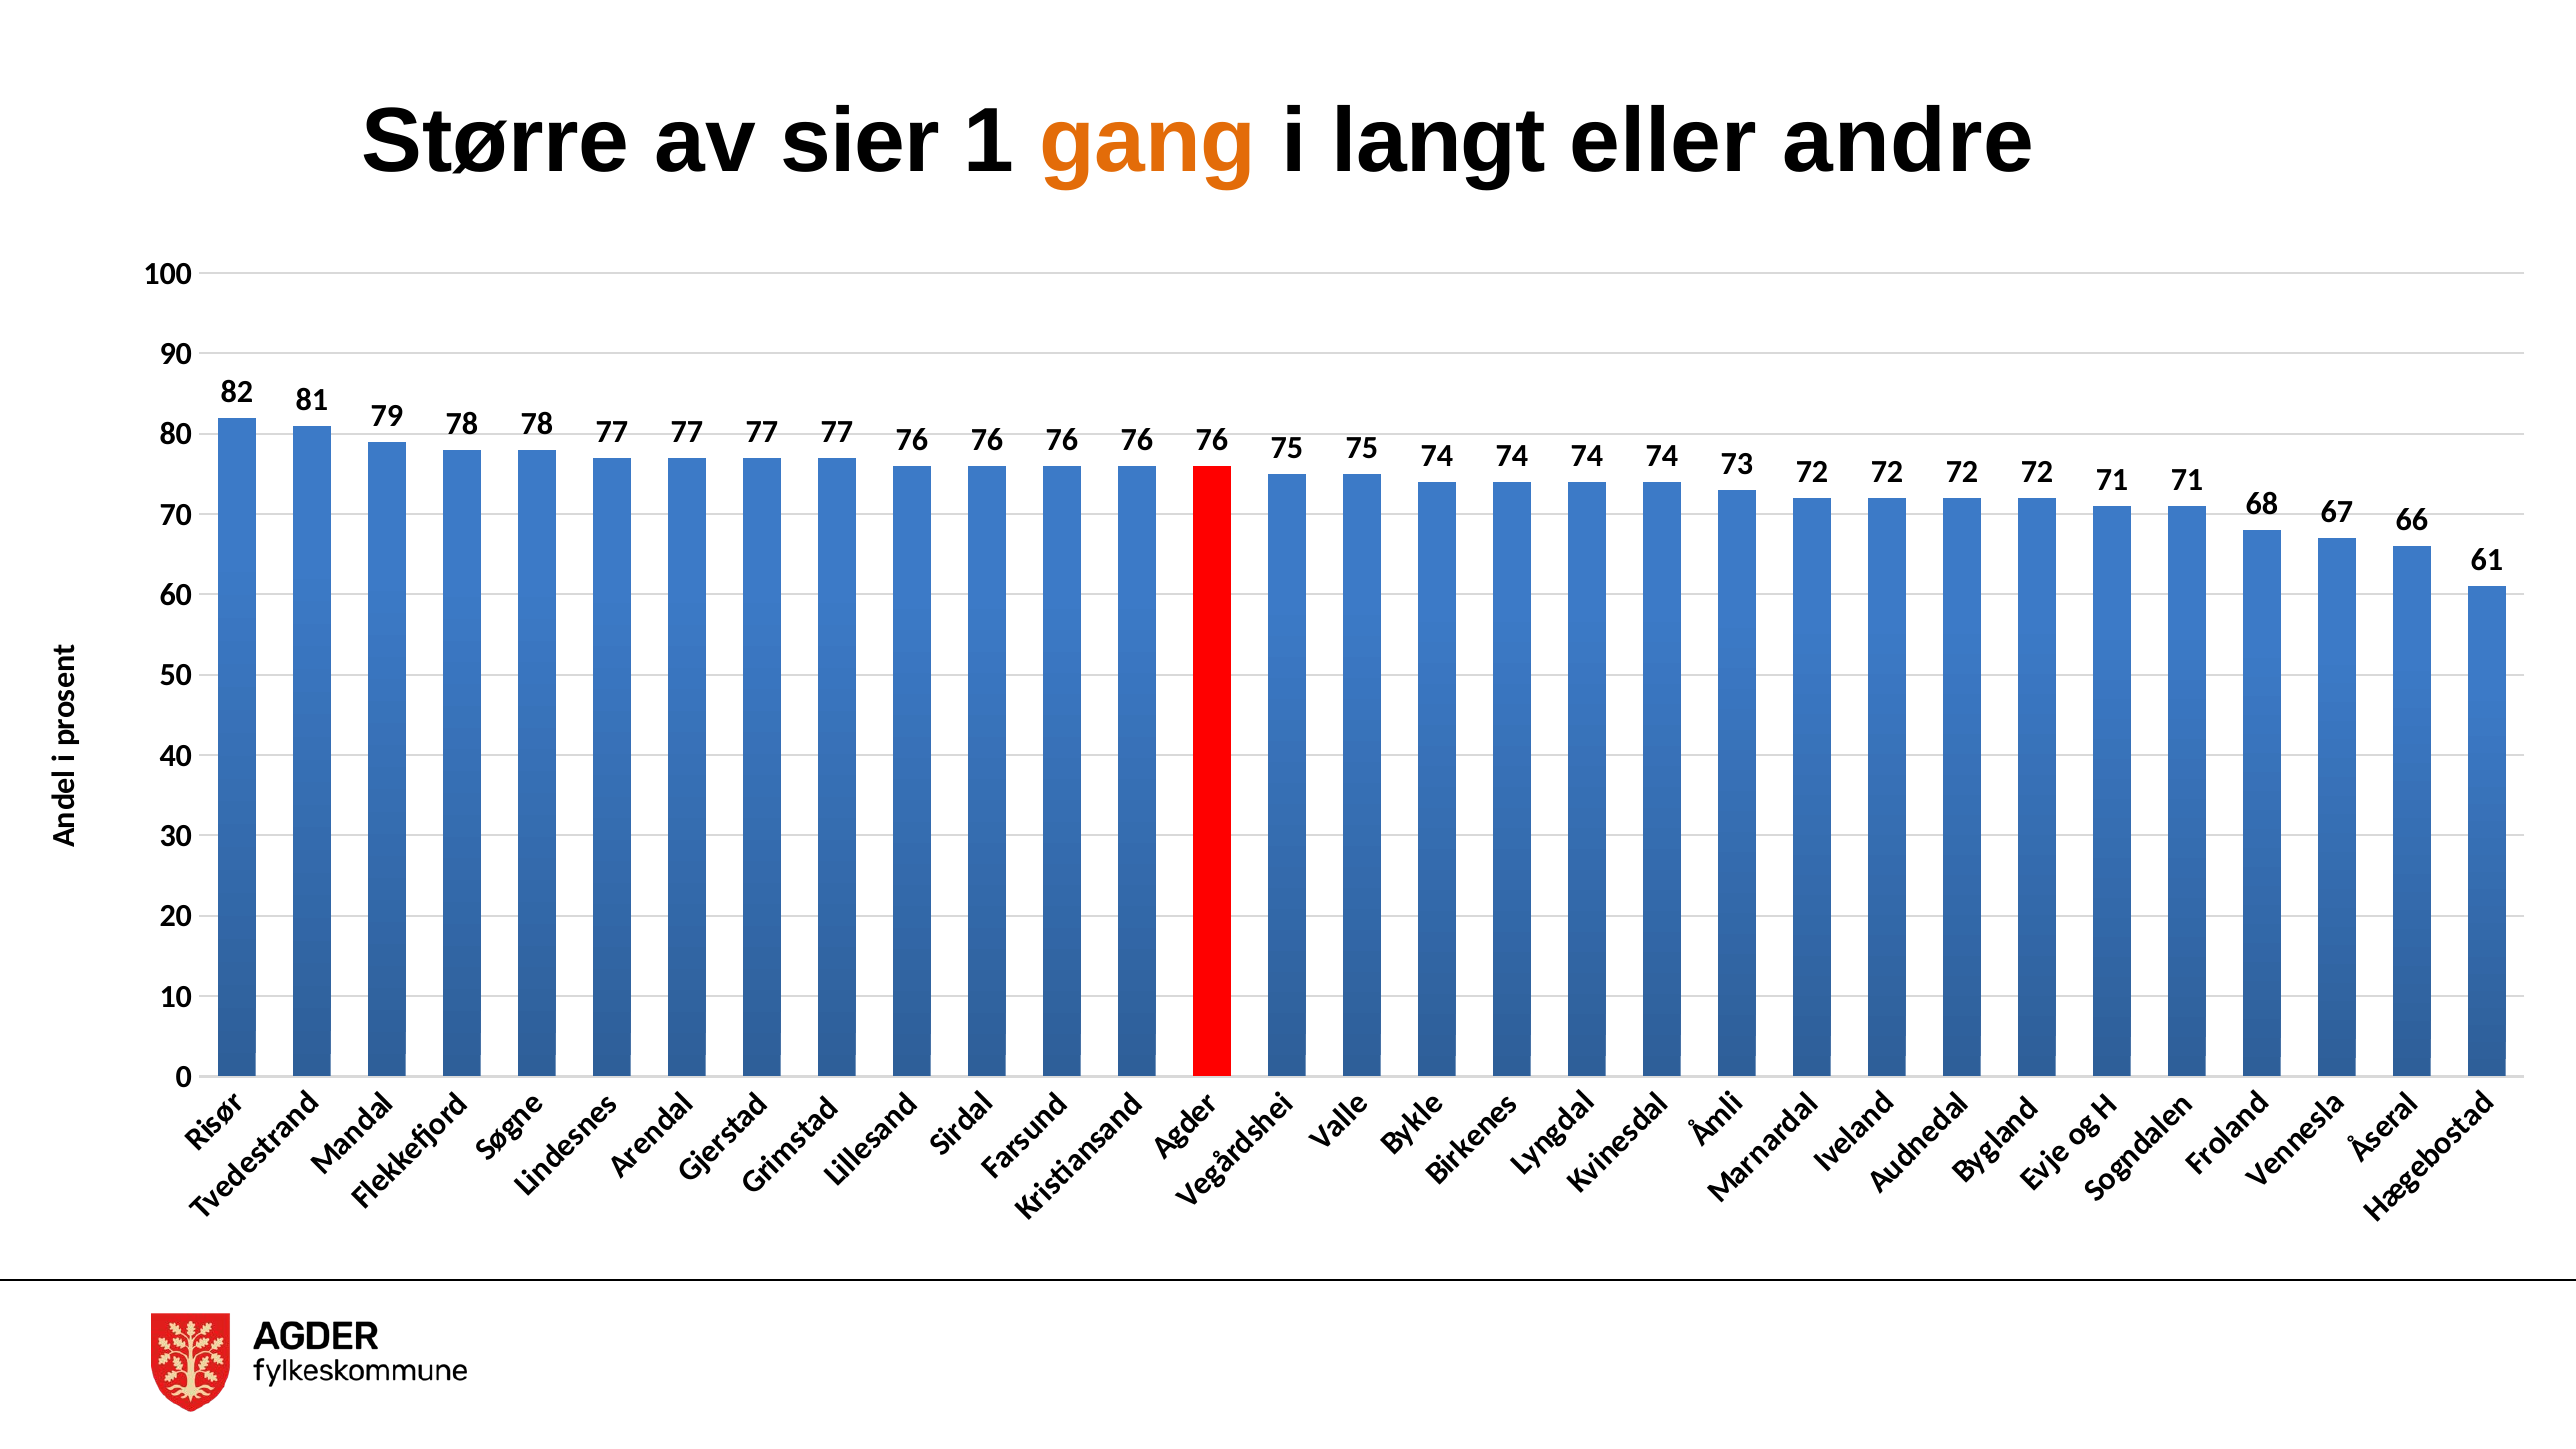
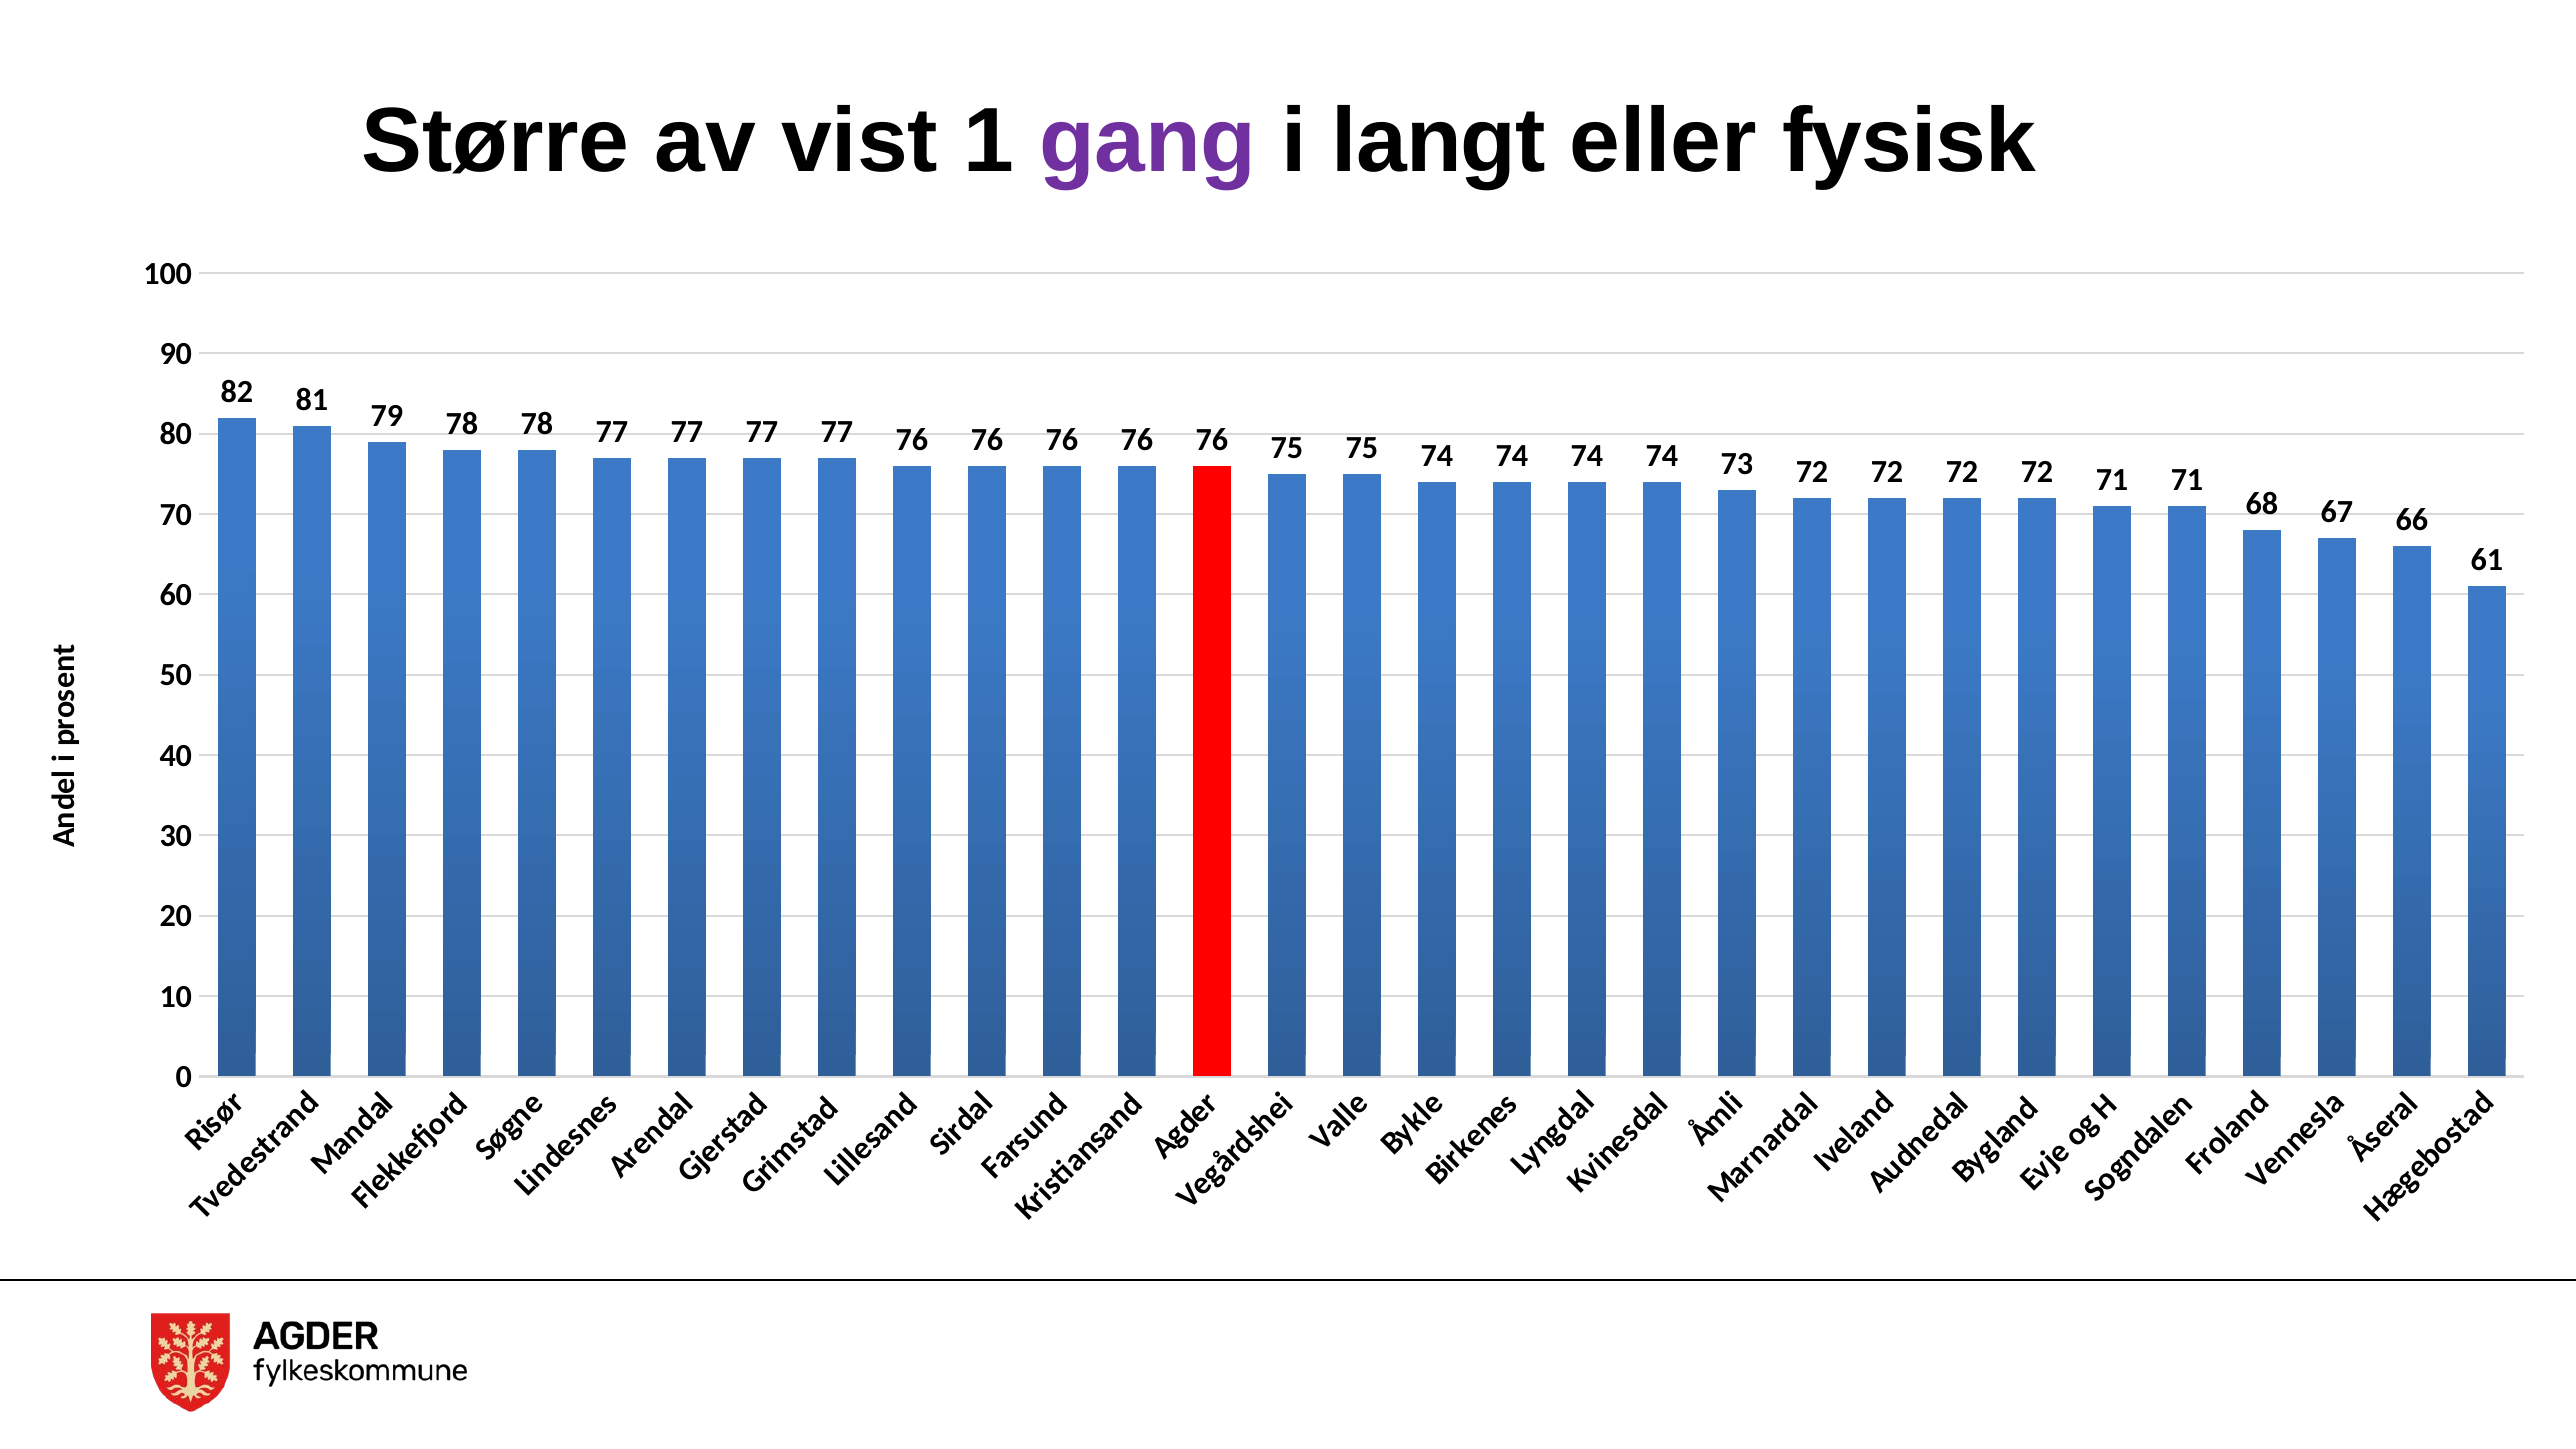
sier: sier -> vist (860, 141)
gang colour: orange -> purple (1148, 141)
andre: andre -> fysisk (1909, 141)
